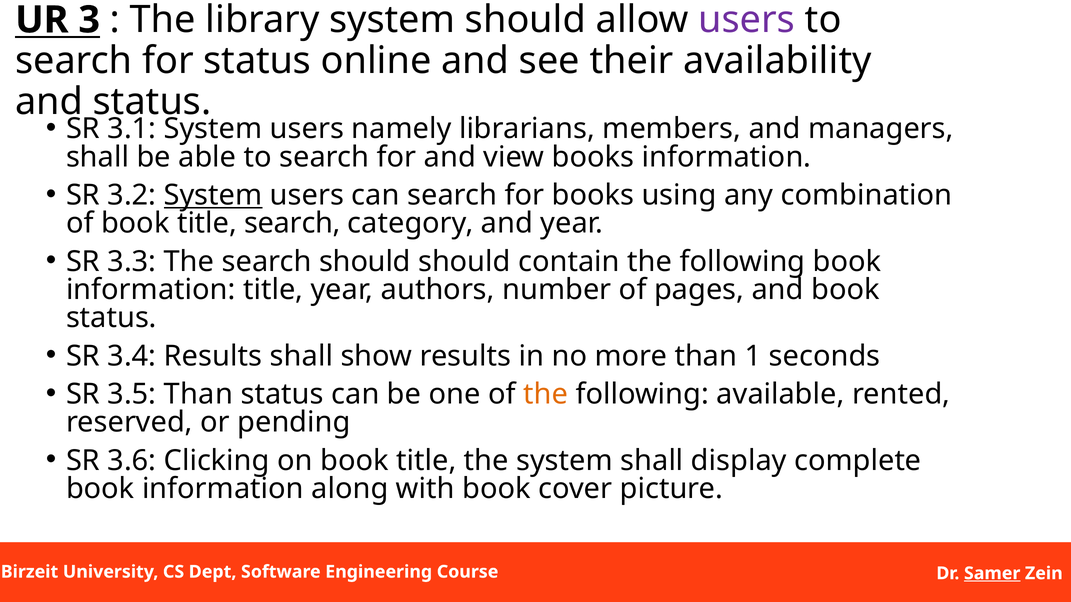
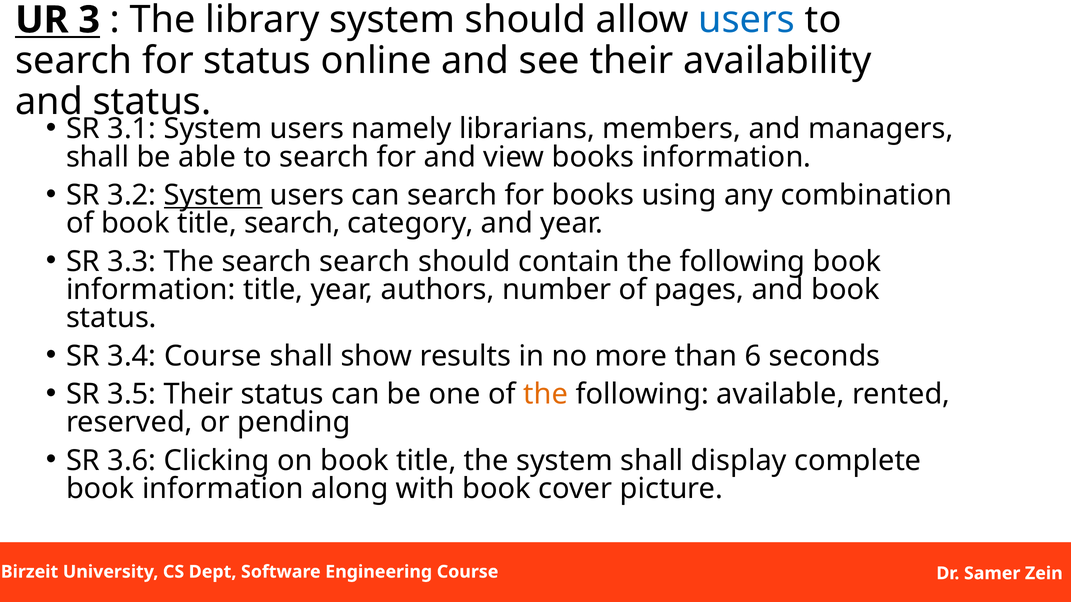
users colour: purple -> blue (747, 20)
search should: should -> search (365, 262)
3.4 Results: Results -> Course (213, 356)
1: 1 -> 6 (753, 356)
3.5 Than: Than -> Their (199, 394)
Samer underline: present -> none (992, 574)
